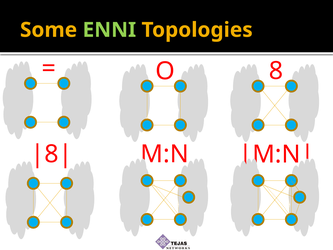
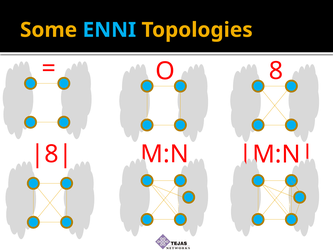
ENNI colour: light green -> light blue (109, 30)
